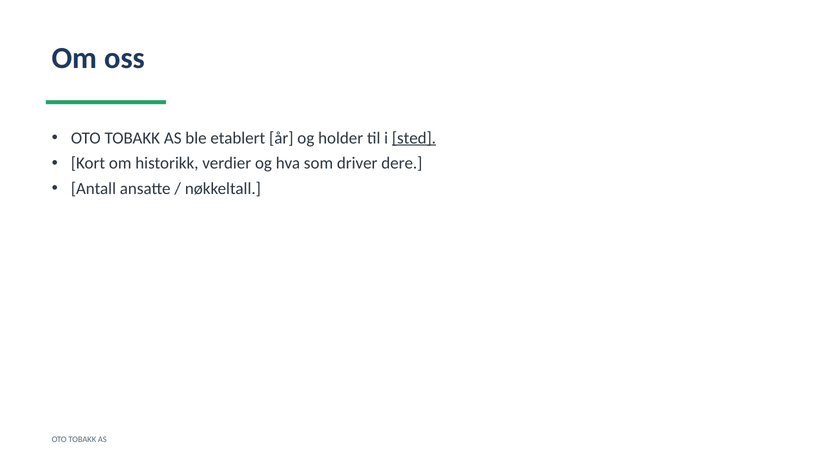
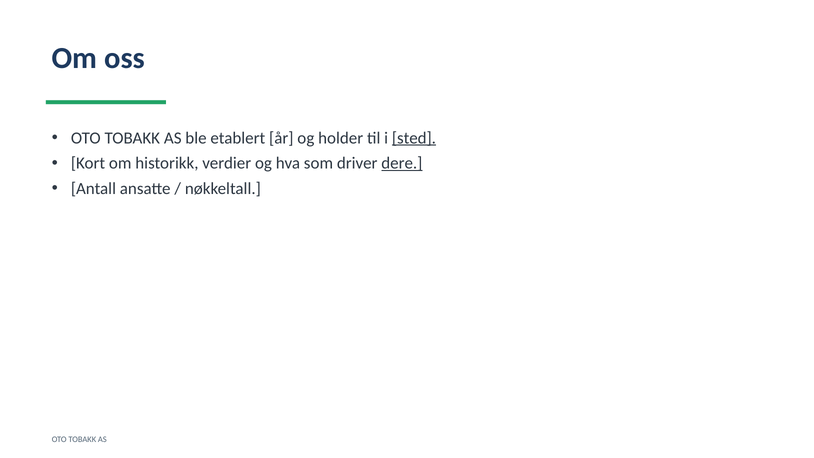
dere underline: none -> present (402, 163)
